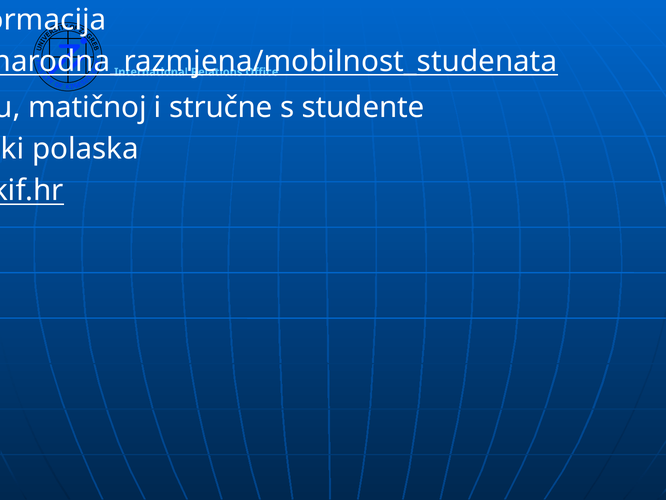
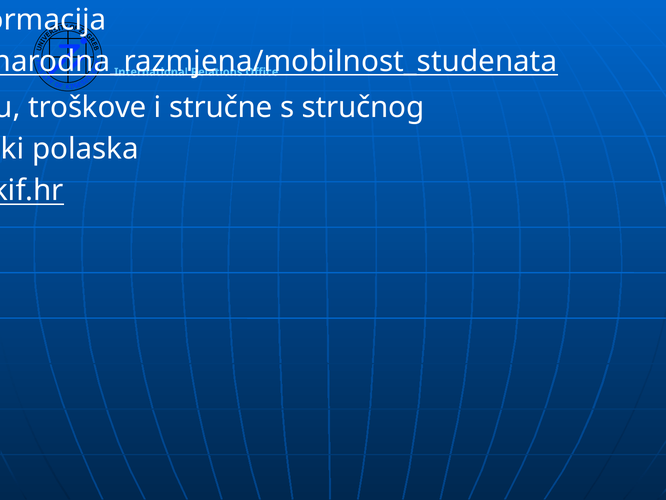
matičnoj: matičnoj -> troškove (87, 108)
studente: studente -> stručnog (363, 108)
